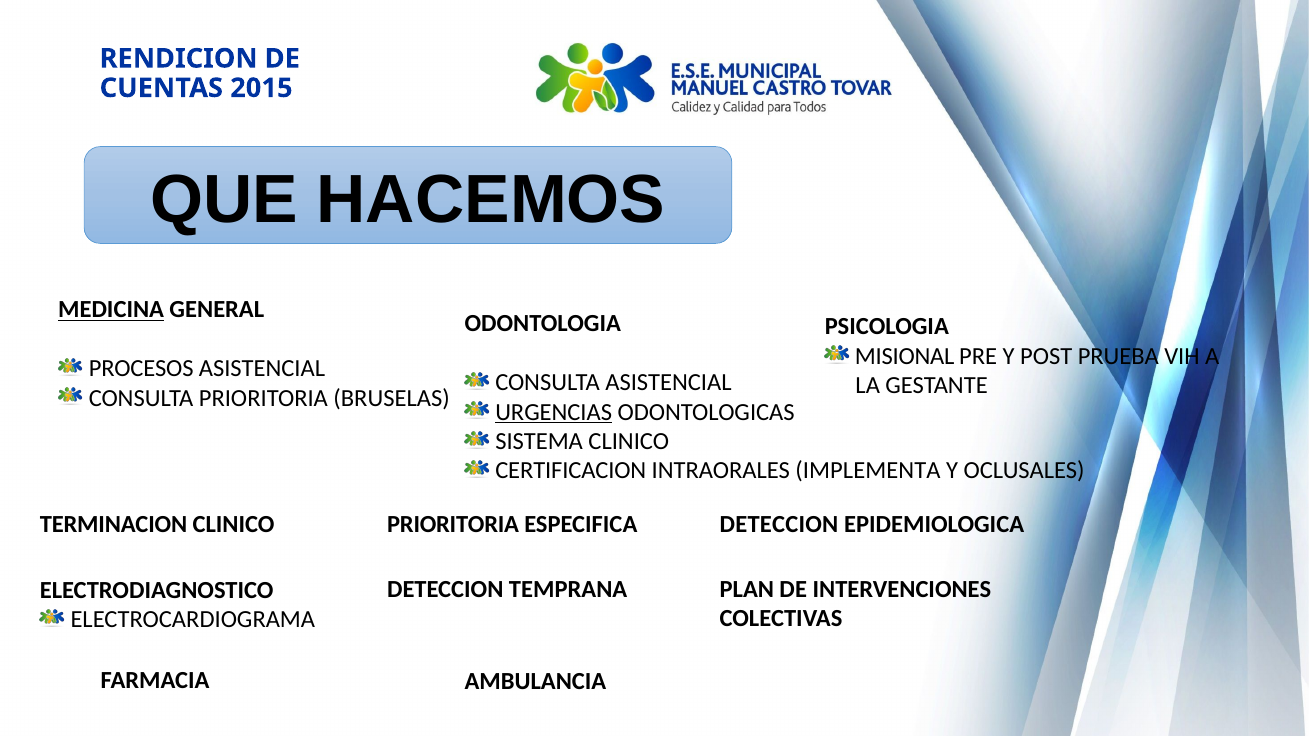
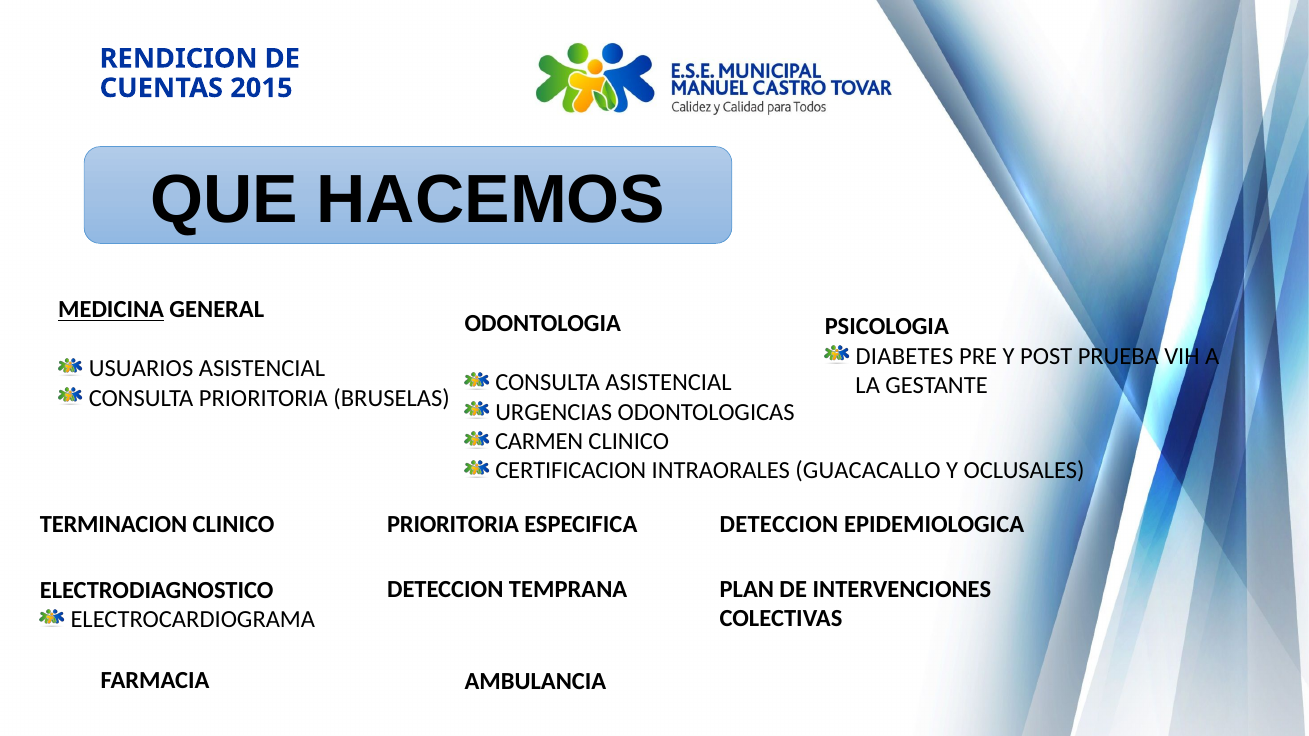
MISIONAL: MISIONAL -> DIABETES (904, 356)
PROCESOS: PROCESOS -> USUARIOS (141, 369)
URGENCIAS underline: present -> none (554, 412)
SISTEMA: SISTEMA -> CARMEN (539, 442)
IMPLEMENTA: IMPLEMENTA -> GUACACALLO (868, 471)
